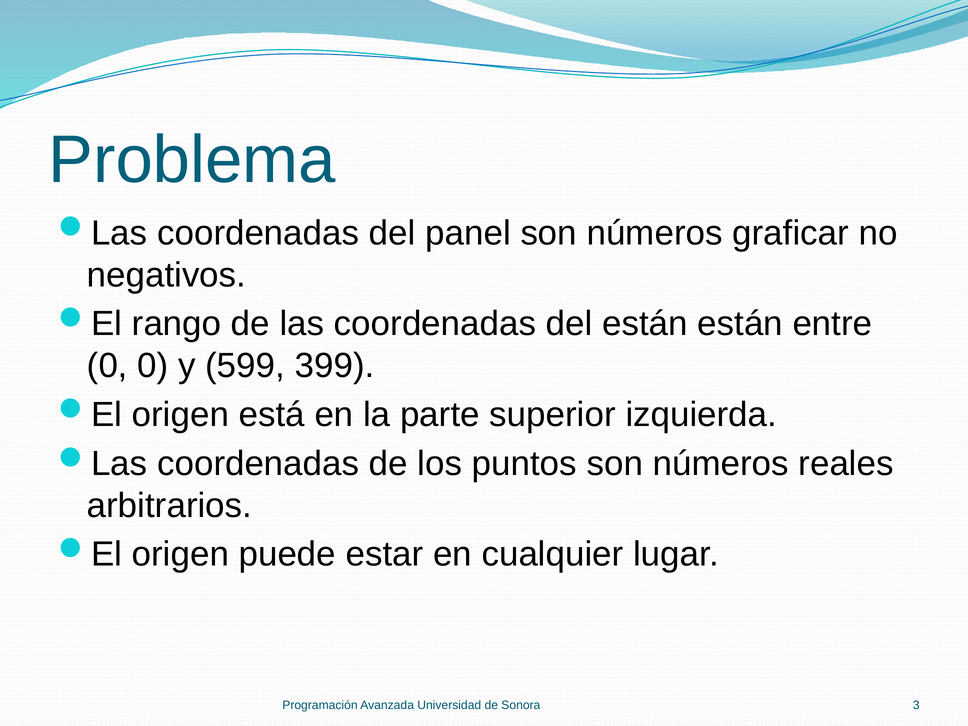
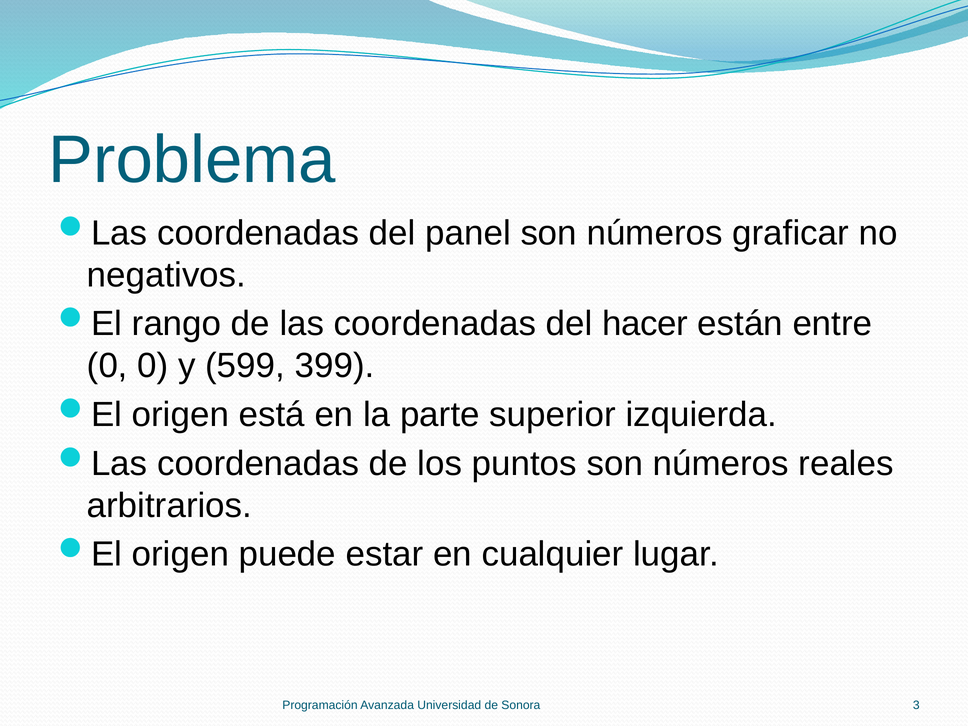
del están: están -> hacer (645, 324)
